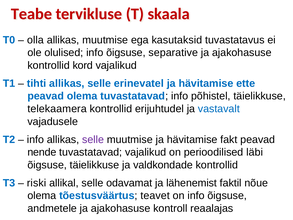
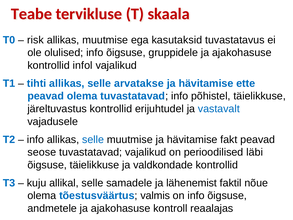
olla: olla -> risk (35, 40)
separative: separative -> gruppidele (173, 53)
kord: kord -> infol (83, 65)
erinevatel: erinevatel -> arvatakse (139, 83)
telekaamera: telekaamera -> järeltuvastus (57, 109)
selle colour: purple -> blue (93, 139)
nende: nende -> seose (42, 152)
riski: riski -> kuju (37, 183)
odavamat: odavamat -> samadele (129, 183)
teavet: teavet -> valmis (155, 195)
